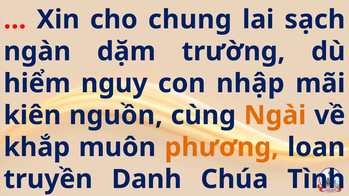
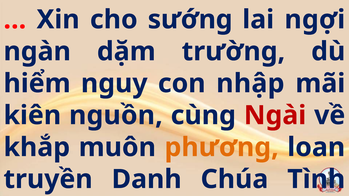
chung: chung -> sướng (190, 20)
sạch: sạch -> ngợi (315, 20)
Ngài colour: orange -> red (275, 116)
